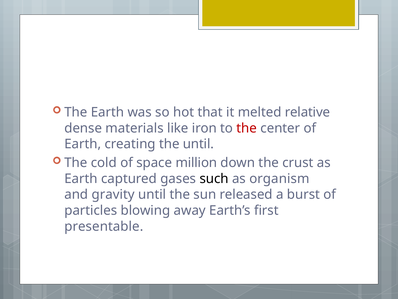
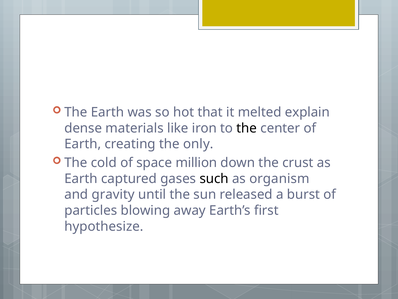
relative: relative -> explain (307, 112)
the colour: red -> black (247, 128)
the until: until -> only (198, 144)
presentable: presentable -> hypothesize (104, 226)
